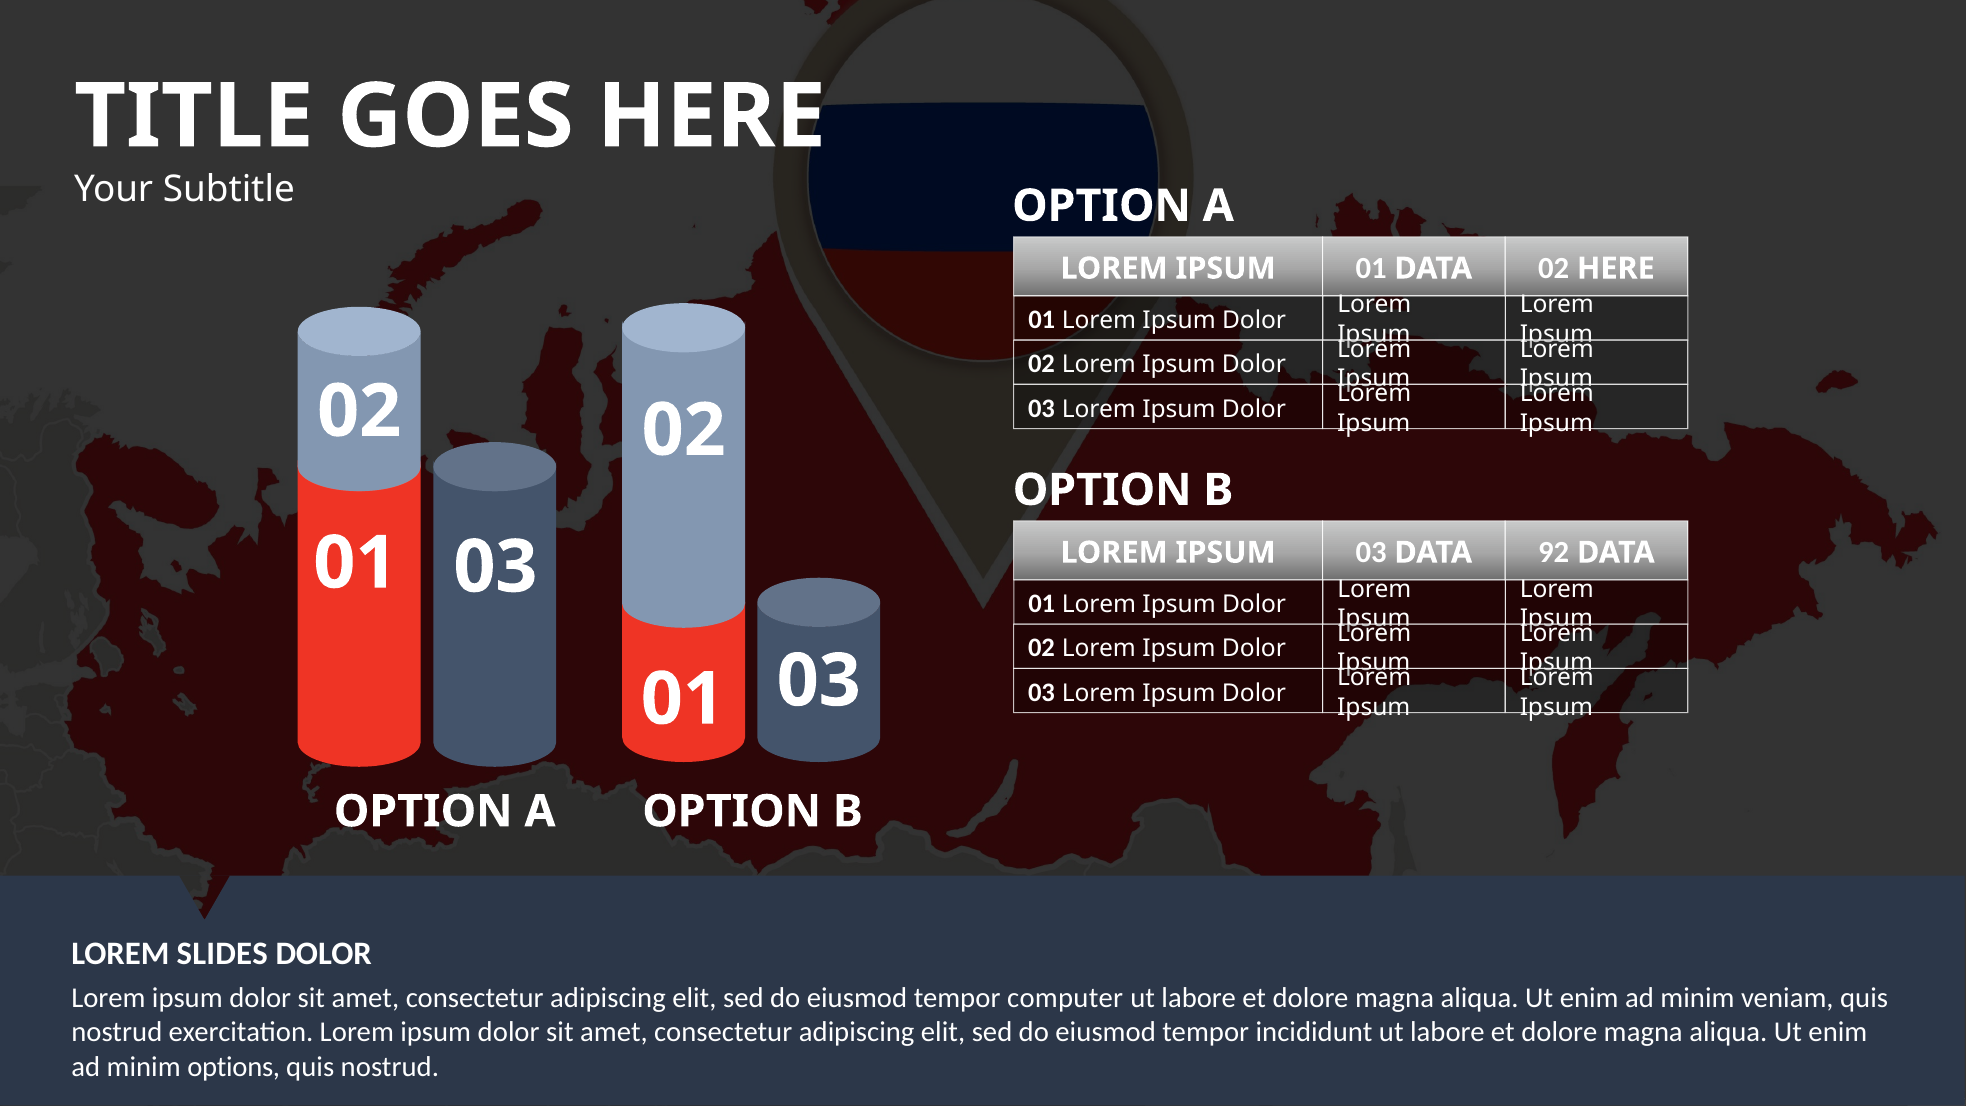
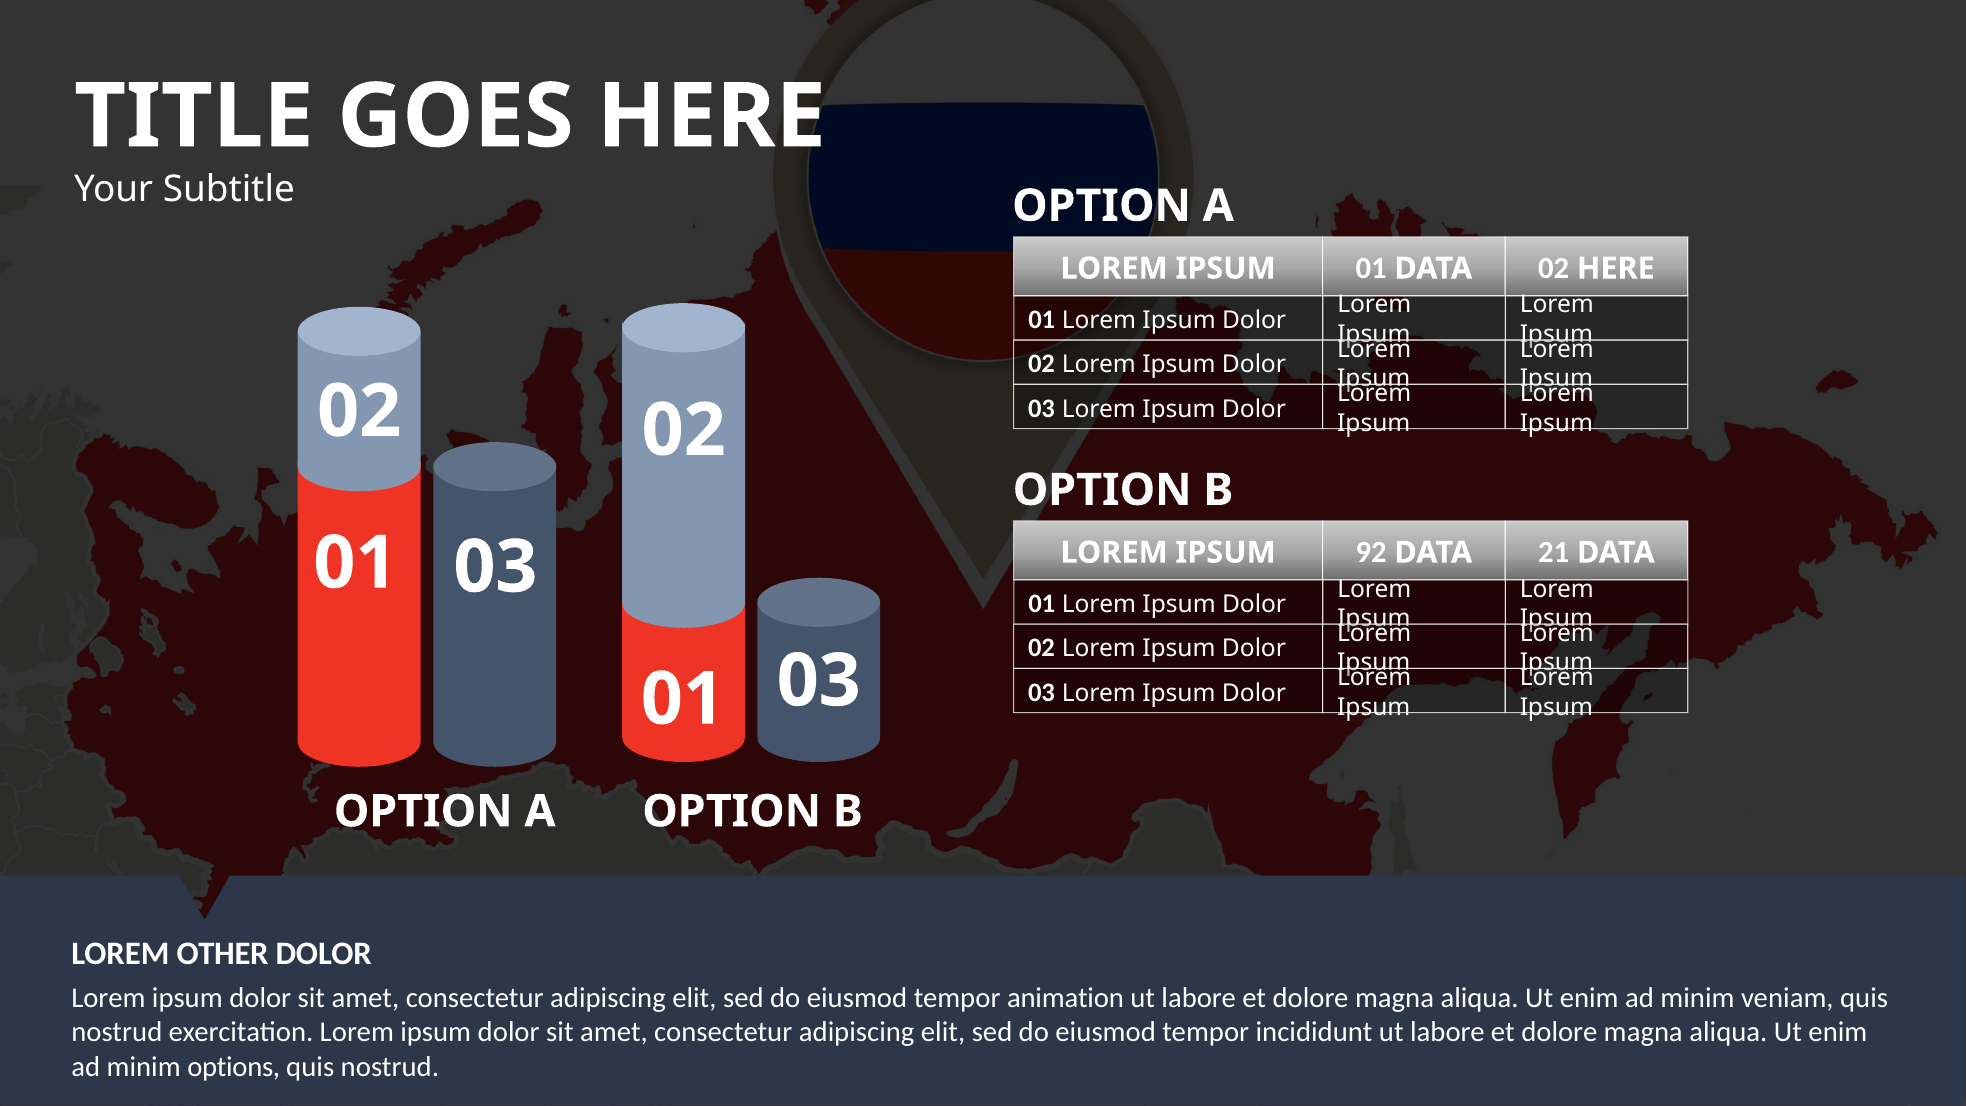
03: 03 -> 92 (1371, 552)
92: 92 -> 21 (1554, 552)
SLIDES: SLIDES -> OTHER (223, 954)
computer: computer -> animation (1065, 998)
